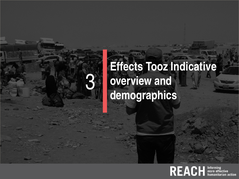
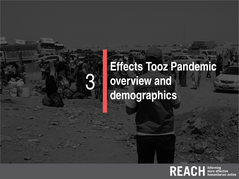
Indicative: Indicative -> Pandemic (194, 67)
